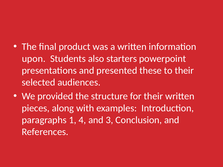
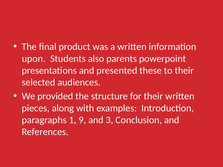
starters: starters -> parents (122, 59)
4: 4 -> 9 (82, 120)
